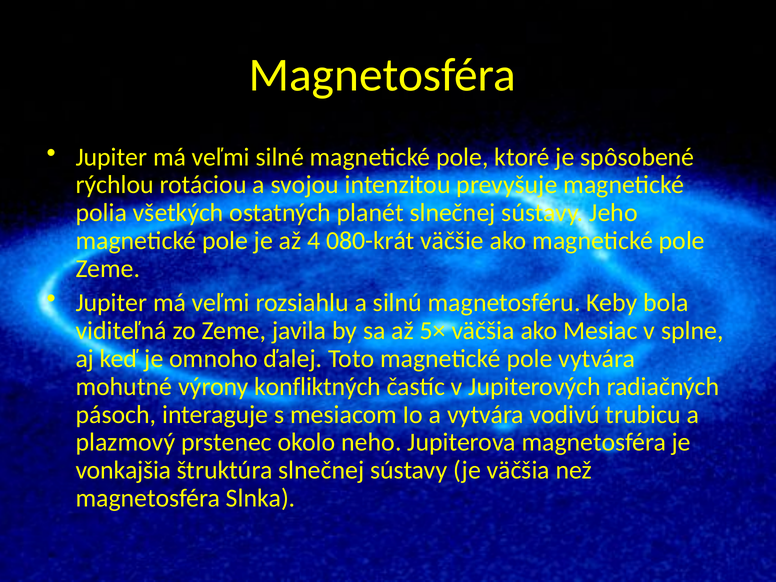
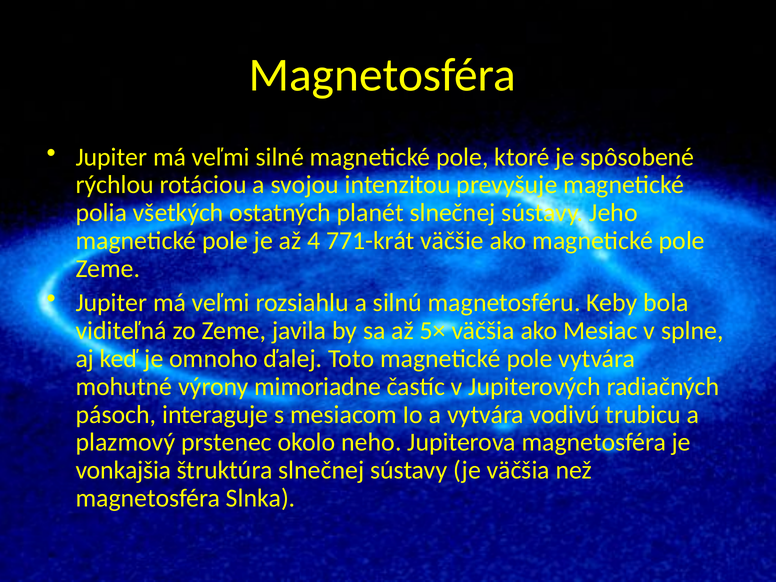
080-krát: 080-krát -> 771-krát (370, 241)
konfliktných: konfliktných -> mimoriadne (318, 387)
